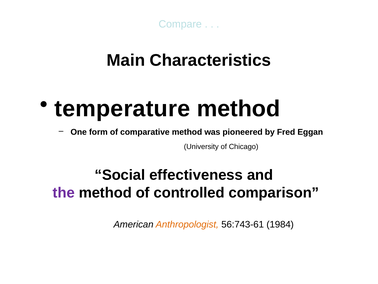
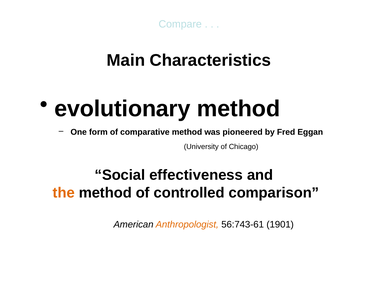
temperature: temperature -> evolutionary (122, 108)
the colour: purple -> orange (64, 192)
1984: 1984 -> 1901 (280, 224)
